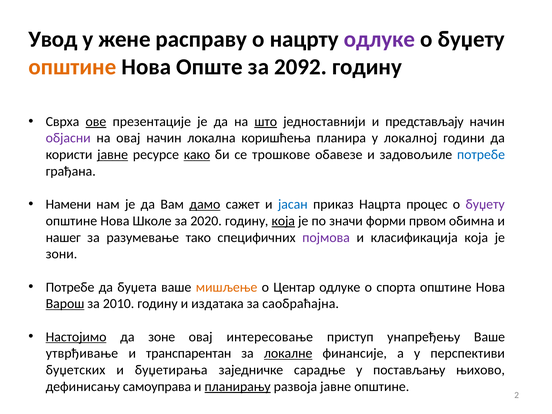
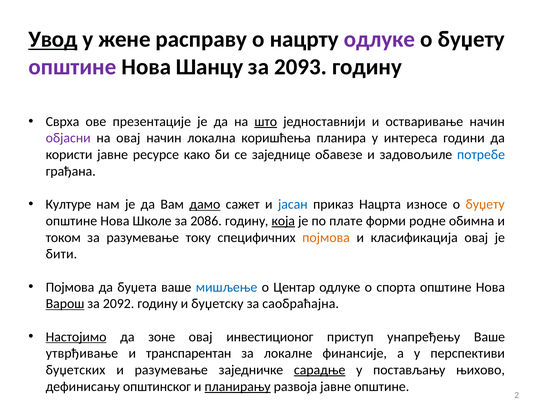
Увод underline: none -> present (53, 39)
општине colour: orange -> purple (72, 67)
Опште: Опште -> Шанцу (210, 67)
2092: 2092 -> 2093 (301, 67)
ове underline: present -> none (96, 122)
представљају: представљају -> остваривање (424, 122)
локалној: локалној -> интереса (411, 138)
јавне underline: present -> none (113, 155)
како underline: present -> none (197, 155)
трошкове: трошкове -> заједнице (281, 155)
Намени: Намени -> Културе (68, 204)
процес: процес -> износе (427, 204)
буџету colour: purple -> orange (485, 204)
2020: 2020 -> 2086 (206, 221)
значи: значи -> плате (346, 221)
првом: првом -> родне (427, 221)
нашег: нашег -> током (63, 237)
тако: тако -> току (198, 237)
појмова colour: purple -> orange (326, 237)
класификација која: која -> овај (476, 237)
зони: зони -> бити (61, 254)
Потребе: Потребе -> Појмова (70, 287)
мишљење colour: orange -> blue (227, 287)
2010: 2010 -> 2092 (119, 304)
издатака: издатака -> буџетску (217, 304)
интересовање: интересовање -> инвестиционог (270, 337)
локалне underline: present -> none (288, 353)
и буџетирања: буџетирања -> разумевање (171, 370)
сарадње underline: none -> present (320, 370)
самоуправа: самоуправа -> општинског (157, 386)
